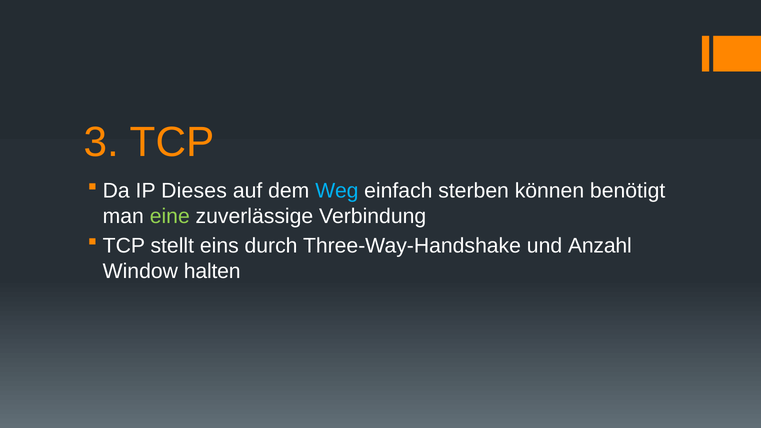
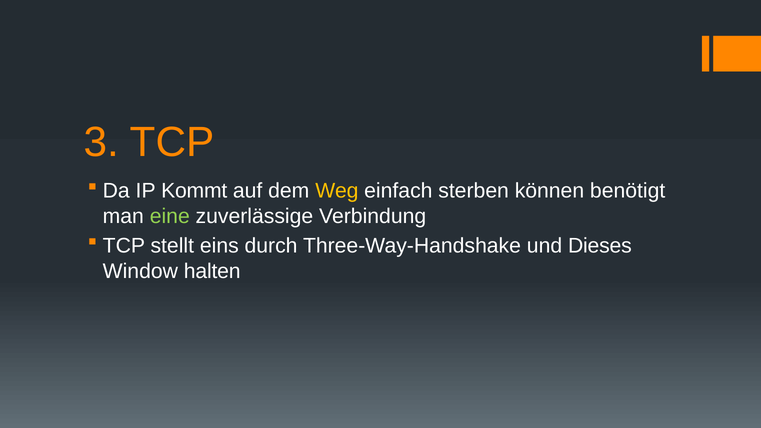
Dieses: Dieses -> Kommt (194, 191)
Weg colour: light blue -> yellow (337, 191)
Anzahl: Anzahl -> Dieses (600, 246)
